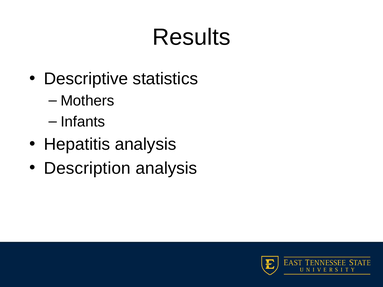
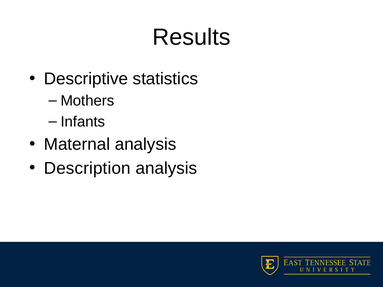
Hepatitis: Hepatitis -> Maternal (77, 144)
